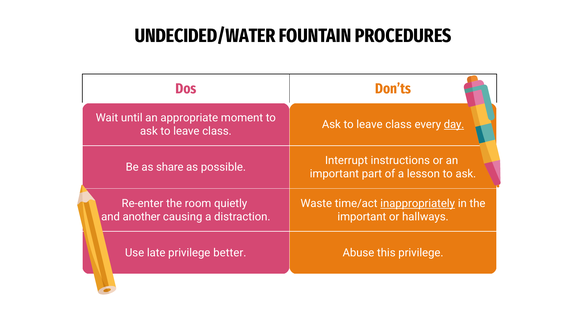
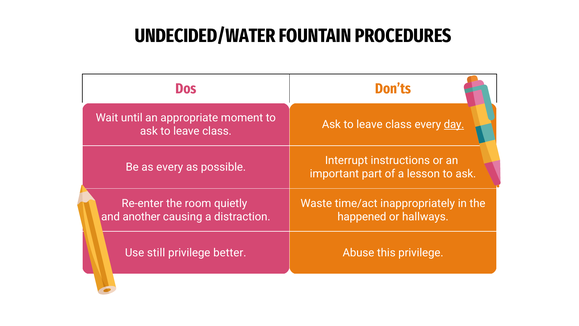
as share: share -> every (170, 167)
inappropriately underline: present -> none (418, 203)
important: important -> happened (362, 216)
late: late -> still (156, 253)
